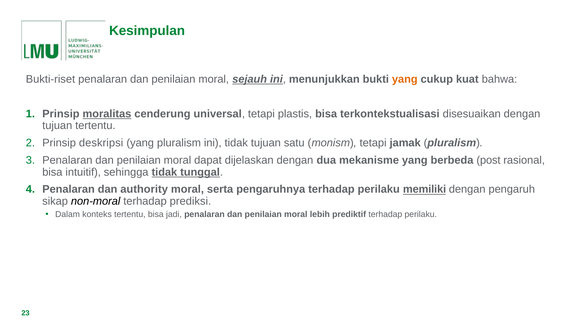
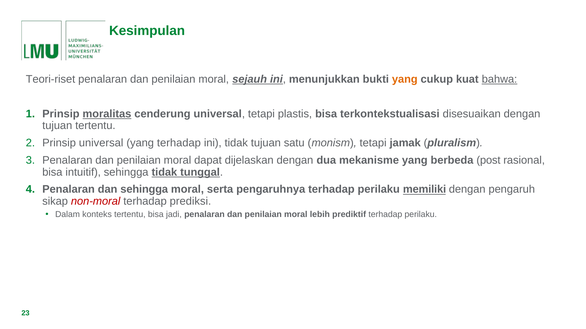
Bukti-riset: Bukti-riset -> Teori-riset (51, 79)
bahwa underline: none -> present (499, 79)
Prinsip deskripsi: deskripsi -> universal (101, 143)
yang pluralism: pluralism -> terhadap (179, 143)
dan authority: authority -> sehingga (144, 190)
non-moral colour: black -> red (96, 202)
